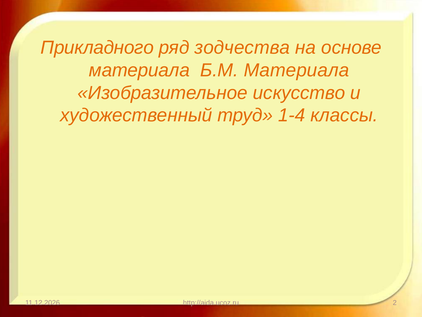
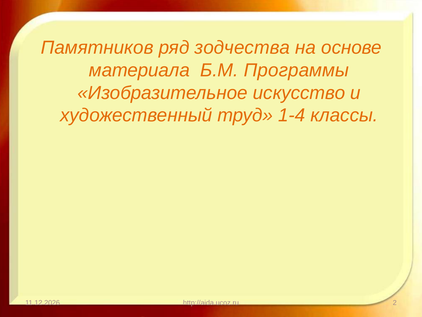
Прикладного: Прикладного -> Памятников (97, 48)
Б.М Материала: Материала -> Программы (296, 70)
